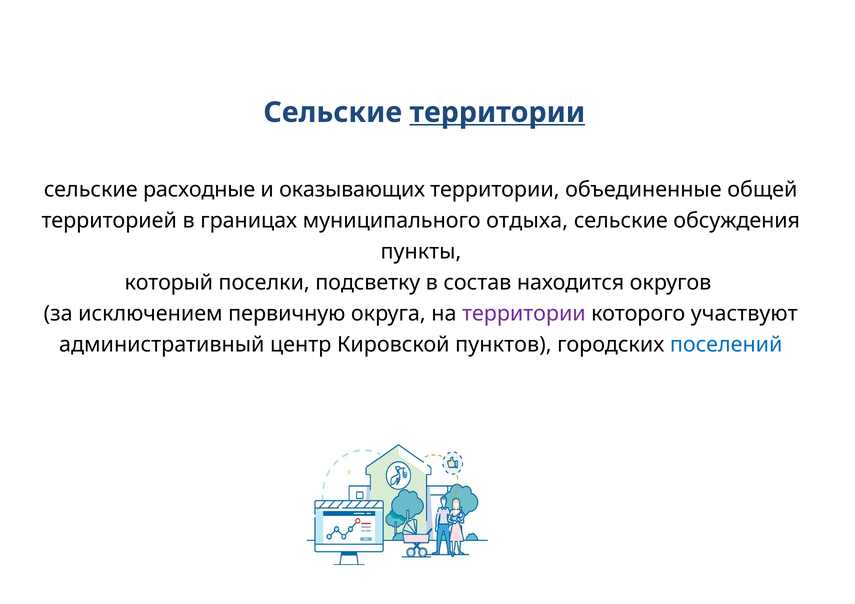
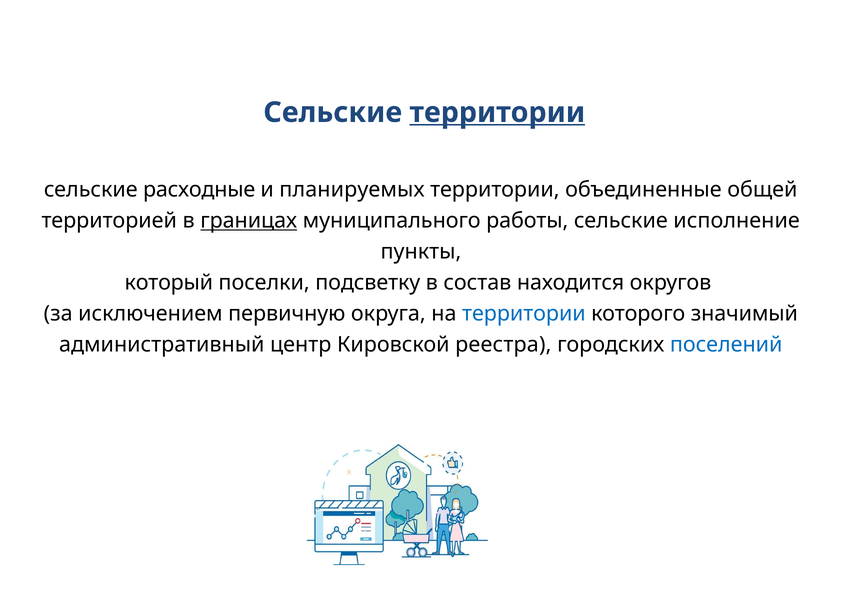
оказывающих: оказывающих -> планируемых (352, 190)
границах underline: none -> present (249, 221)
отдыха: отдыха -> работы (527, 221)
обсуждения: обсуждения -> исполнение (737, 221)
территории colour: purple -> blue (524, 314)
участвуют: участвуют -> значимый (744, 314)
пунктов: пунктов -> реестра (503, 345)
